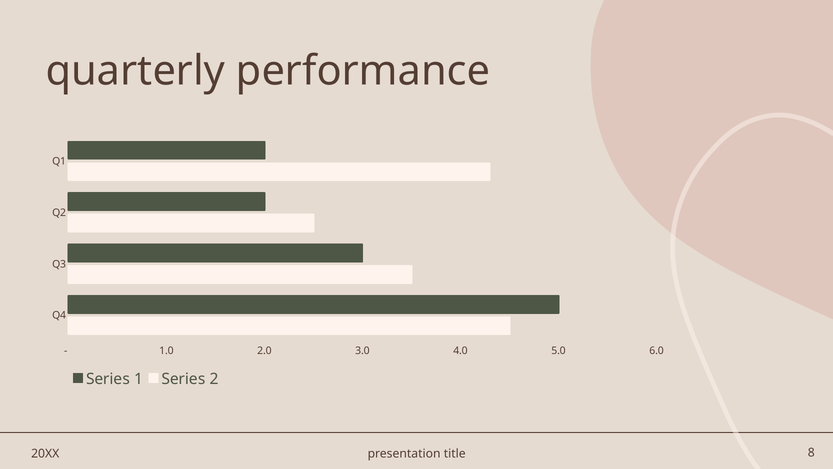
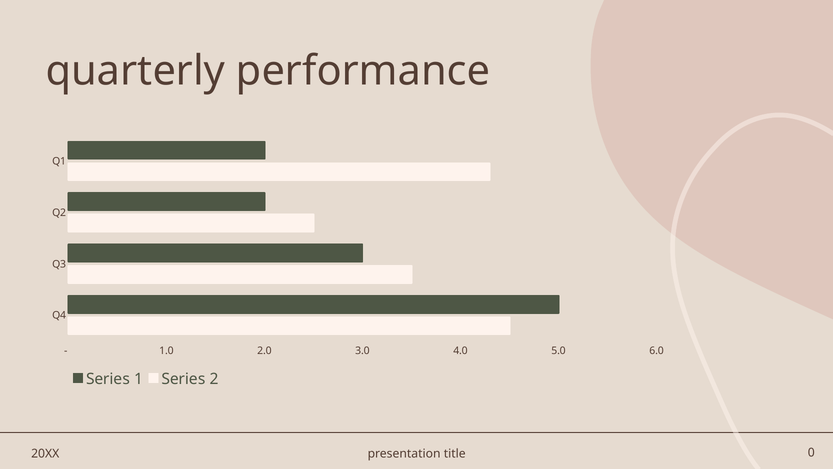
8: 8 -> 0 (811, 452)
